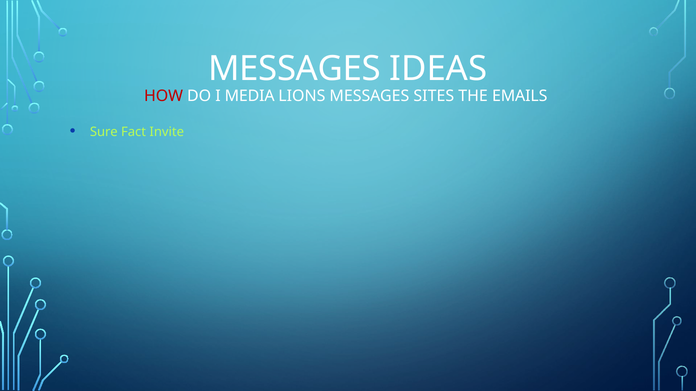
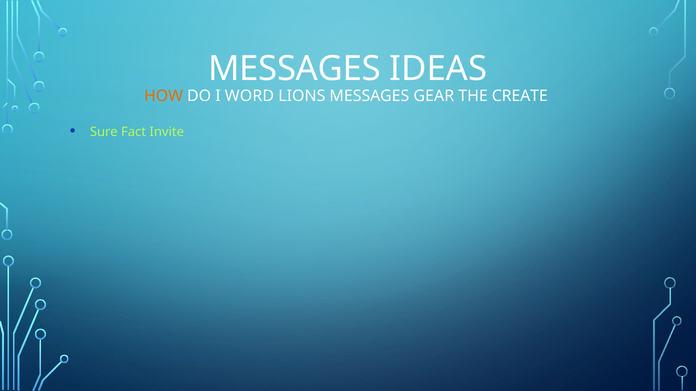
HOW colour: red -> orange (164, 96)
MEDIA: MEDIA -> WORD (249, 96)
SITES: SITES -> GEAR (434, 96)
EMAILS: EMAILS -> CREATE (520, 96)
